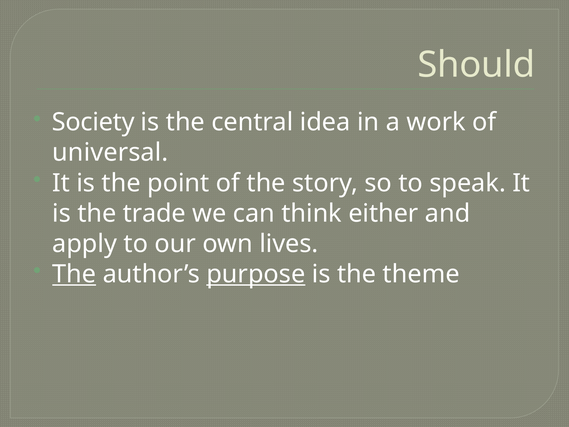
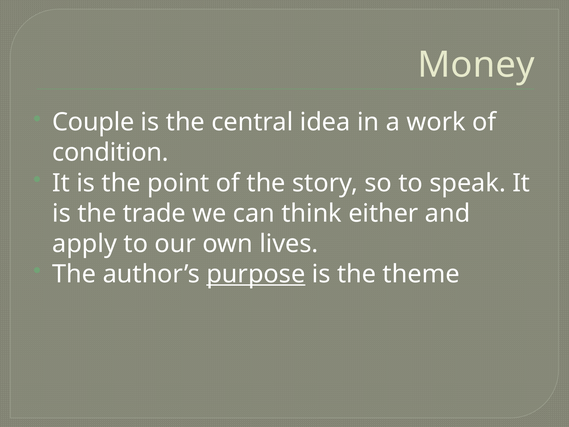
Should: Should -> Money (476, 65)
Society: Society -> Couple (93, 122)
universal: universal -> condition (110, 153)
The underline: present -> none (74, 274)
